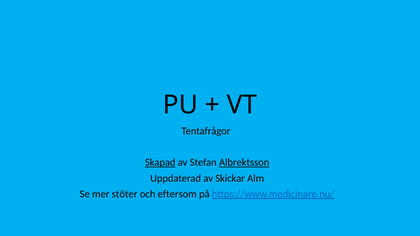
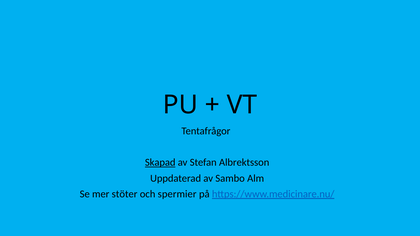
Albrektsson underline: present -> none (244, 163)
Skickar: Skickar -> Sambo (230, 178)
eftersom: eftersom -> spermier (177, 194)
